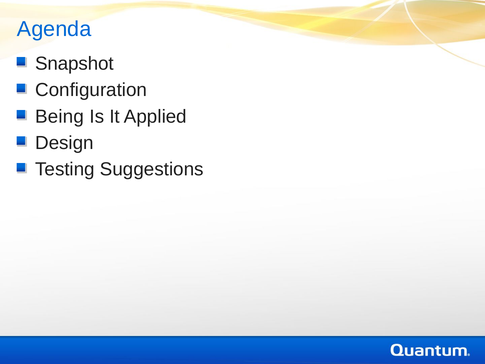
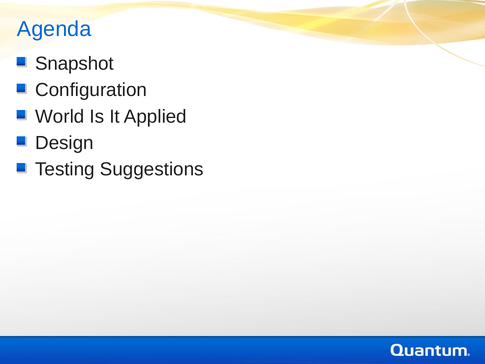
Being: Being -> World (60, 116)
